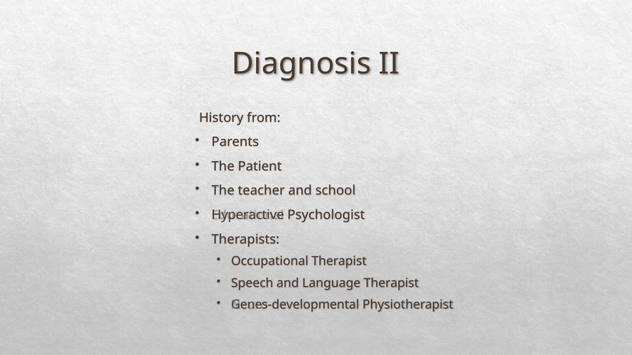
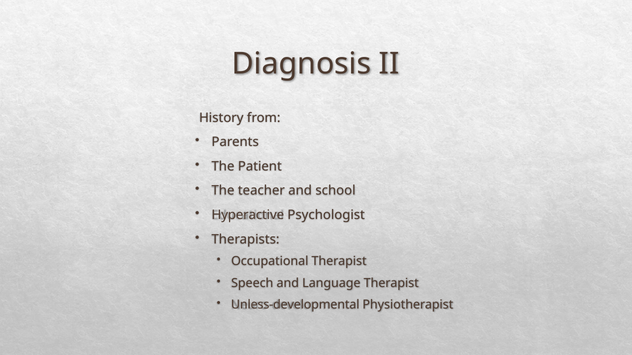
Genes-developmental: Genes-developmental -> Unless-developmental (295, 305)
